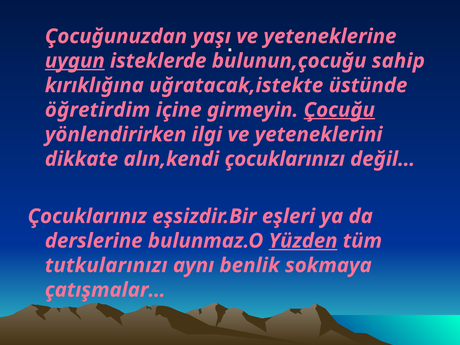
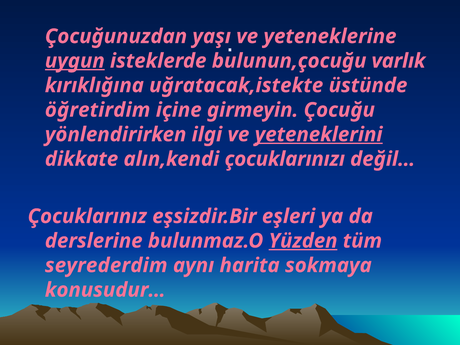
sahip: sahip -> varlık (398, 61)
Çocuğu underline: present -> none (339, 110)
yeteneklerini underline: none -> present (319, 135)
tutkularınızı: tutkularınızı -> seyrederdim (106, 265)
benlik: benlik -> harita (250, 265)
çatışmalar…: çatışmalar… -> konusudur… (105, 290)
